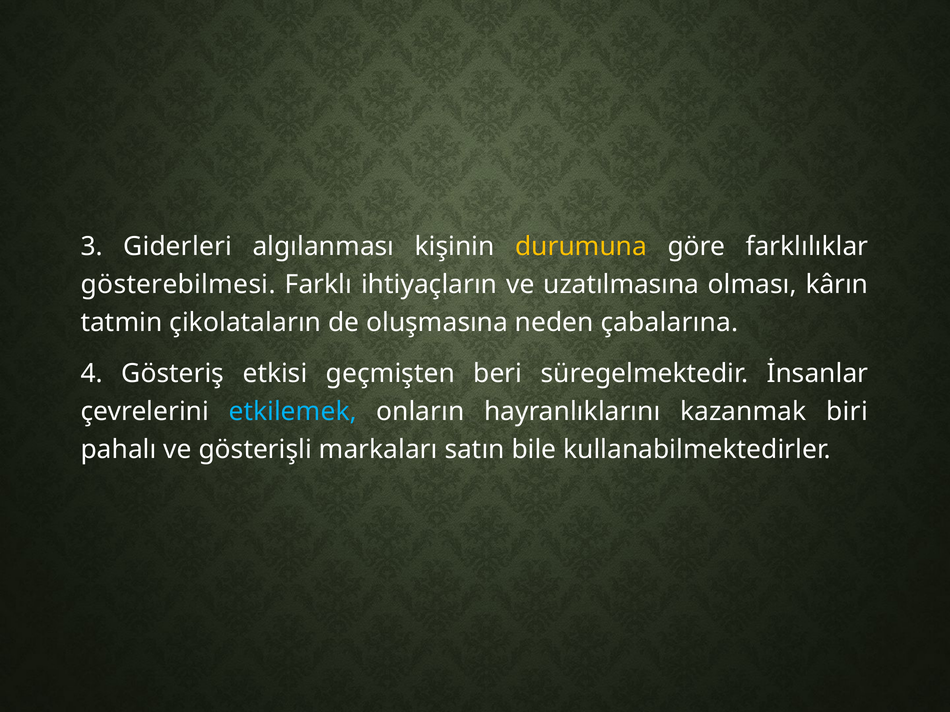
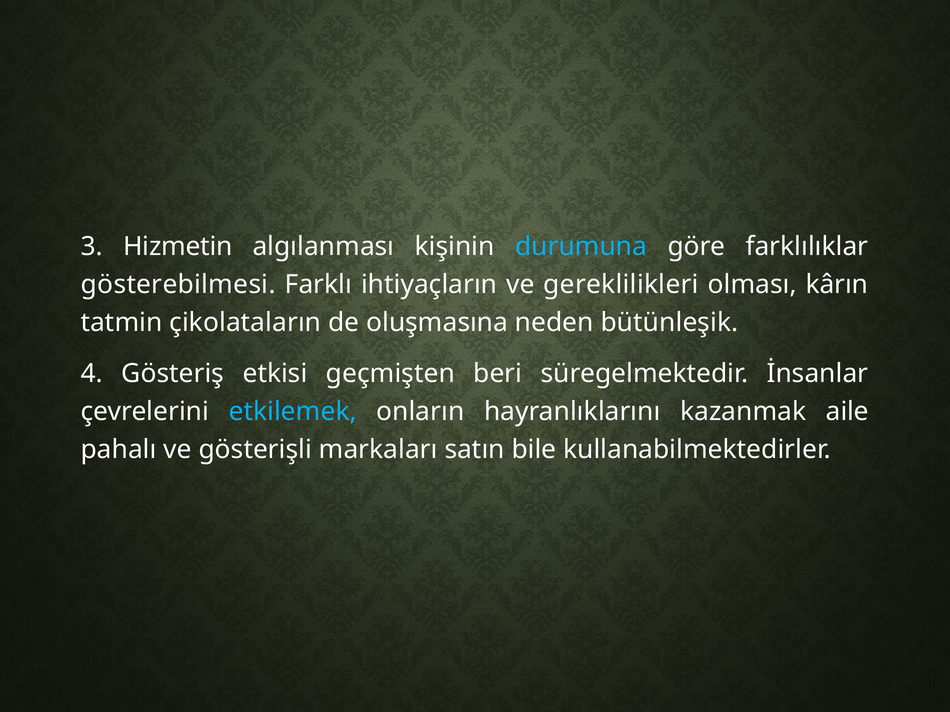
Giderleri: Giderleri -> Hizmetin (178, 247)
durumuna colour: yellow -> light blue (581, 247)
uzatılmasına: uzatılmasına -> gereklilikleri (621, 285)
çabalarına: çabalarına -> bütünleşik (669, 323)
biri: biri -> aile (847, 412)
